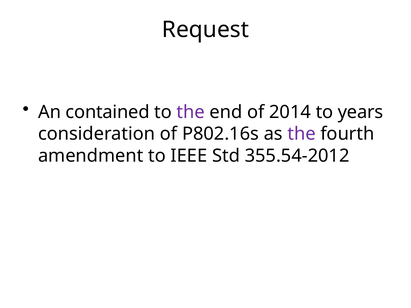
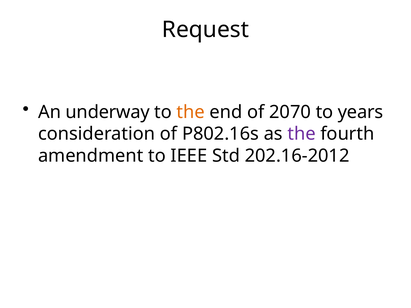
contained: contained -> underway (108, 112)
the colour: purple -> orange (191, 112)
2014: 2014 -> 2070 (290, 112)
355.54-2012: 355.54-2012 -> 202.16-2012 (297, 156)
